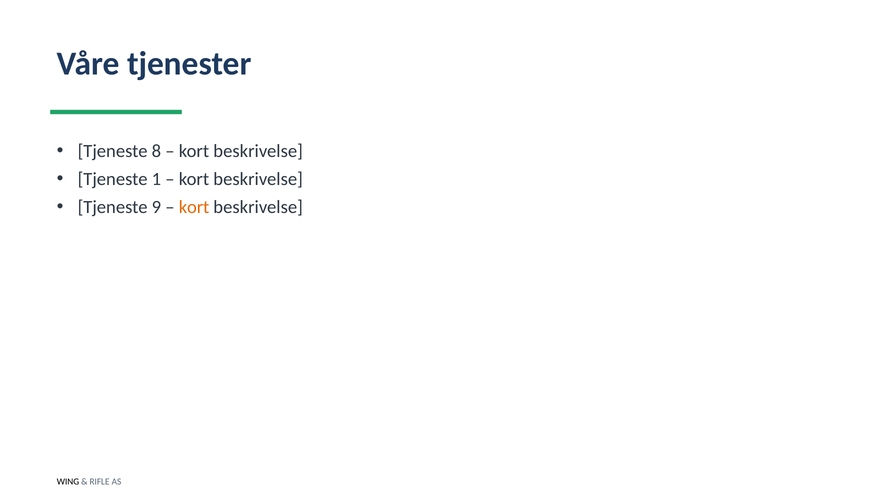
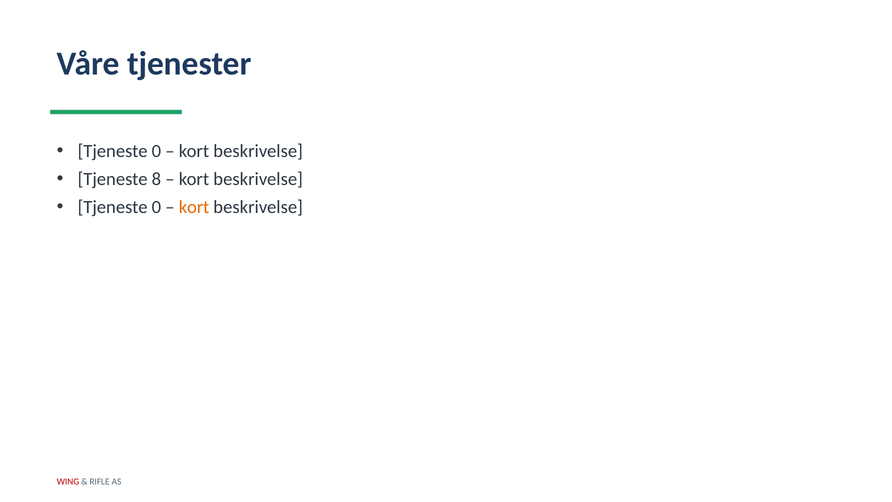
8: 8 -> 0 (156, 151)
1: 1 -> 8 (156, 179)
9: 9 -> 0 (156, 207)
WING colour: black -> red (68, 481)
